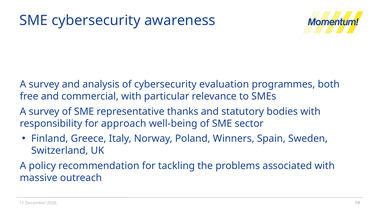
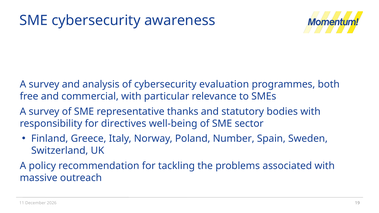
approach: approach -> directives (124, 124)
Winners: Winners -> Number (234, 139)
